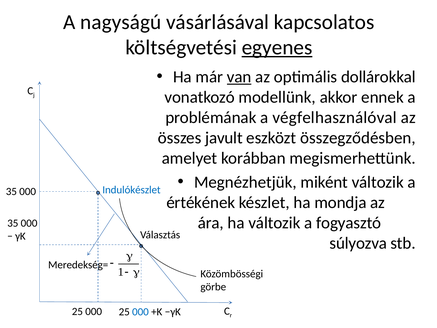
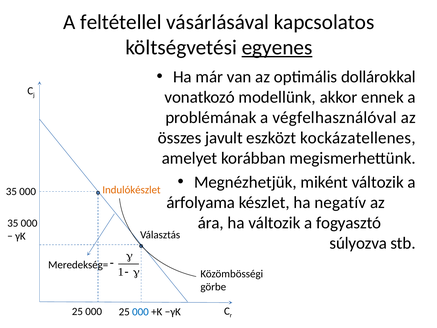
nagyságú: nagyságú -> feltétellel (121, 22)
van underline: present -> none (239, 77)
összegződésben: összegződésben -> kockázatellenes (358, 138)
Indulókészlet colour: blue -> orange (131, 190)
értékének: értékének -> árfolyama (201, 202)
mondja: mondja -> negatív (340, 202)
